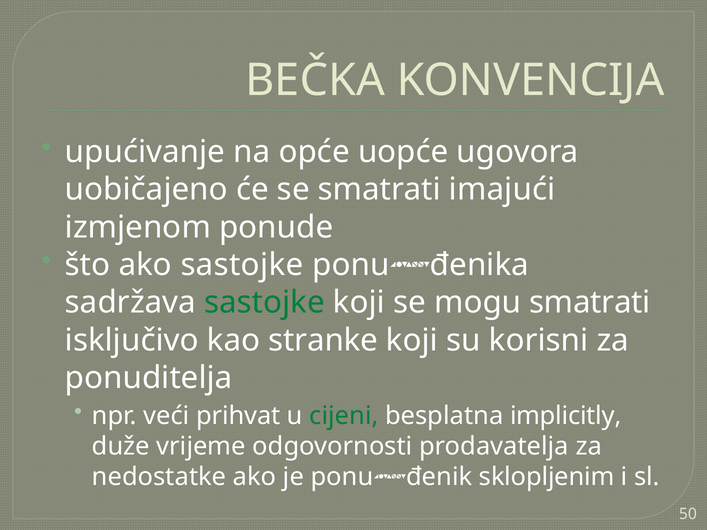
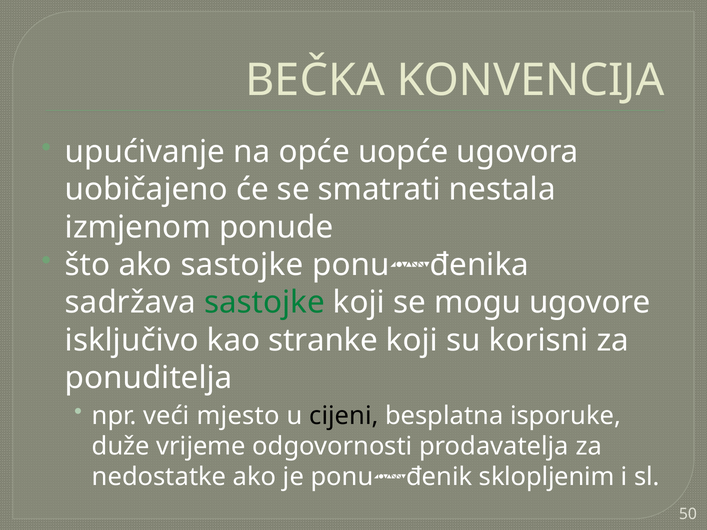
imajući: imajući -> nestala (502, 190)
mogu smatrati: smatrati -> ugovore (590, 303)
prihvat: prihvat -> mjesto (238, 416)
cijeni colour: green -> black (344, 416)
implicitly: implicitly -> isporuke (566, 416)
